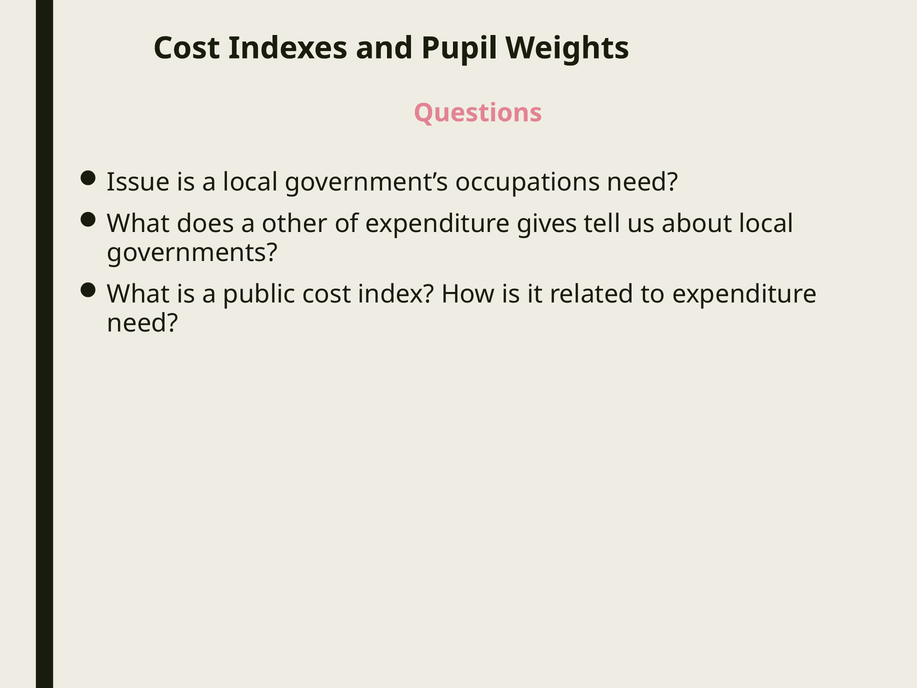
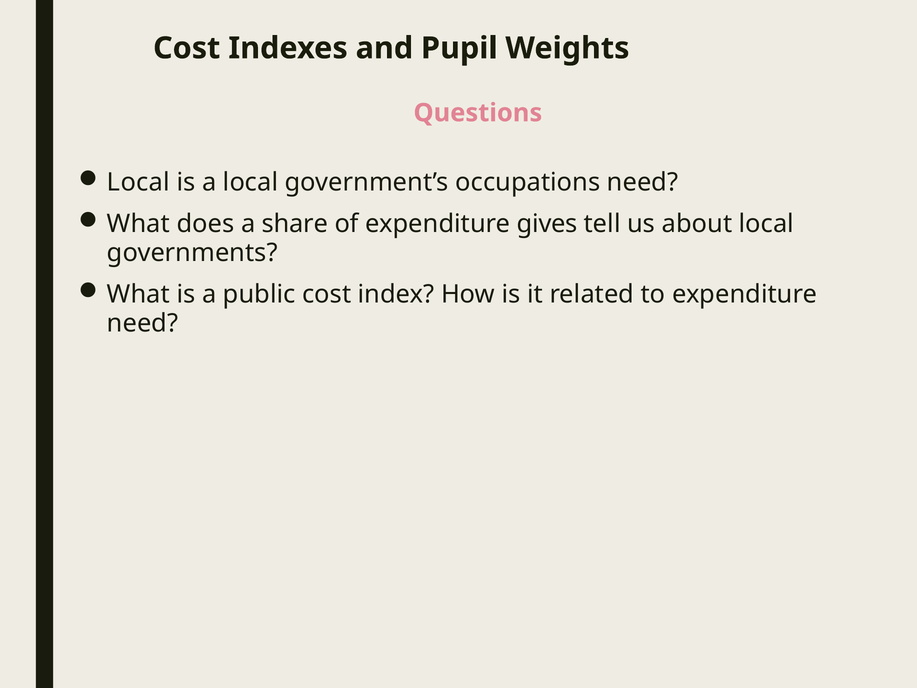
Issue: Issue -> Local (138, 182)
other: other -> share (295, 224)
